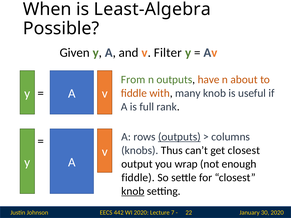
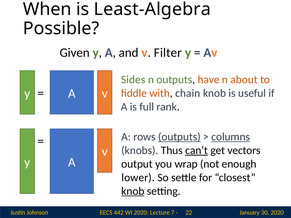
From: From -> Sides (133, 80)
many: many -> chain (188, 93)
columns underline: none -> present (231, 137)
can’t underline: none -> present (197, 151)
get closest: closest -> vectors (244, 151)
fiddle: fiddle -> lower (138, 178)
